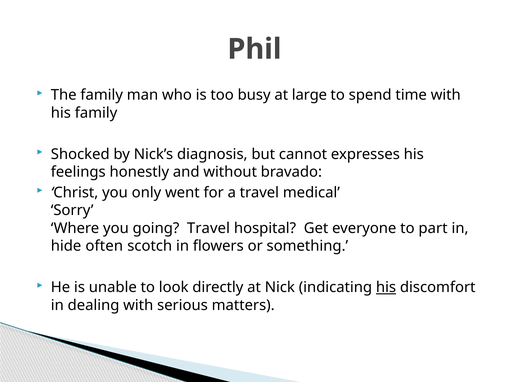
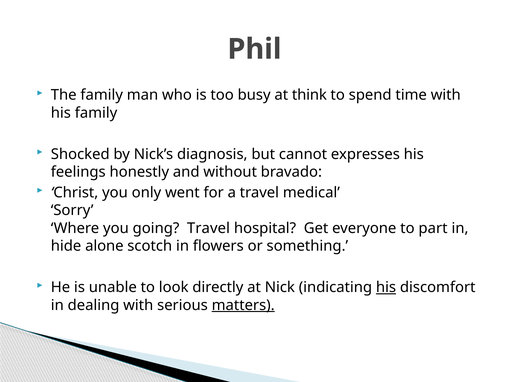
large: large -> think (309, 95)
often: often -> alone (104, 246)
matters underline: none -> present (243, 305)
